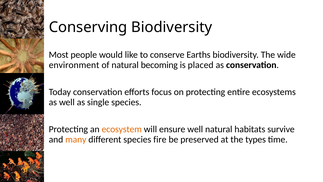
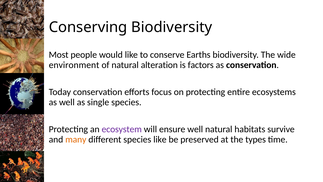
becoming: becoming -> alteration (159, 65)
placed: placed -> factors (201, 65)
ecosystem colour: orange -> purple (122, 129)
species fire: fire -> like (160, 139)
